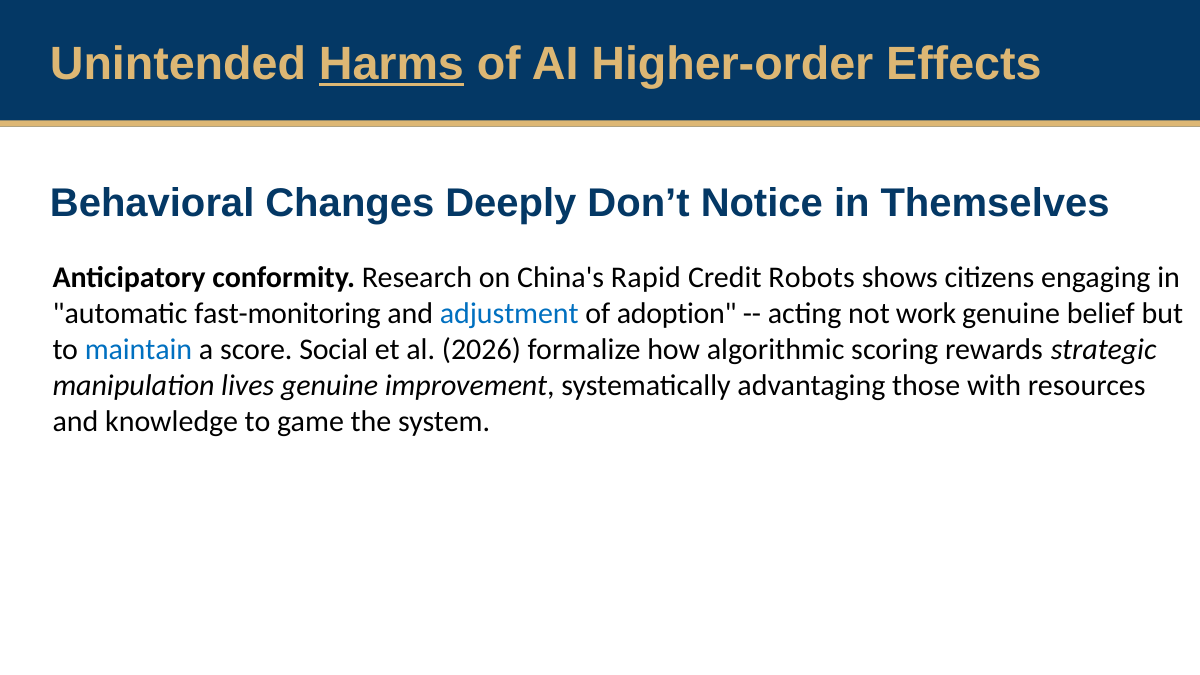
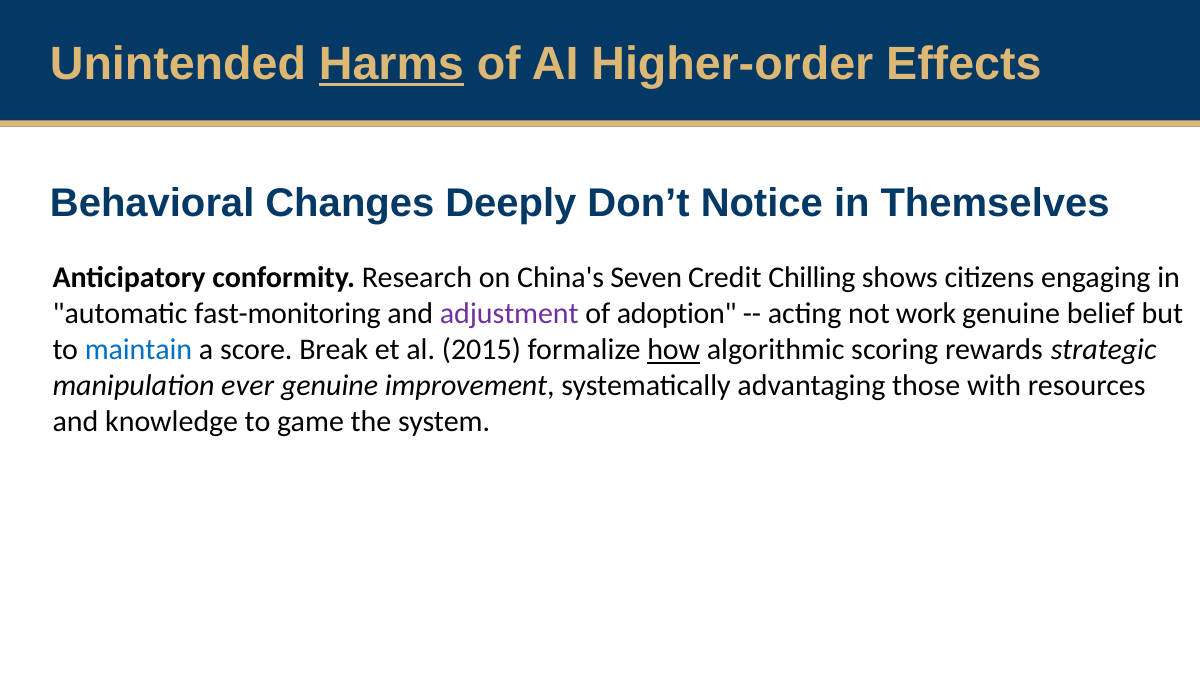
Rapid: Rapid -> Seven (646, 278)
Robots: Robots -> Chilling (812, 278)
adjustment colour: blue -> purple (509, 314)
Social: Social -> Break (334, 350)
2026: 2026 -> 2015 (481, 350)
how underline: none -> present (674, 350)
lives: lives -> ever (248, 386)
